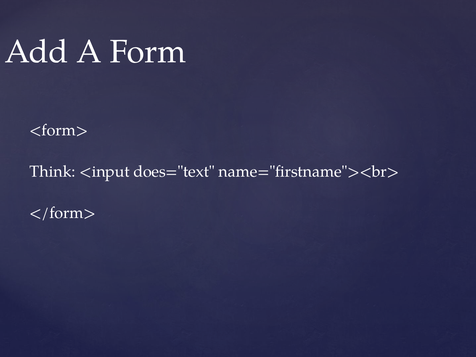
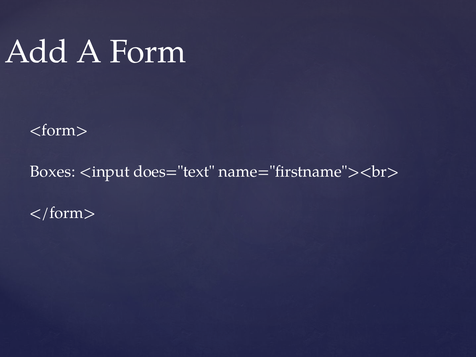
Think: Think -> Boxes (53, 172)
